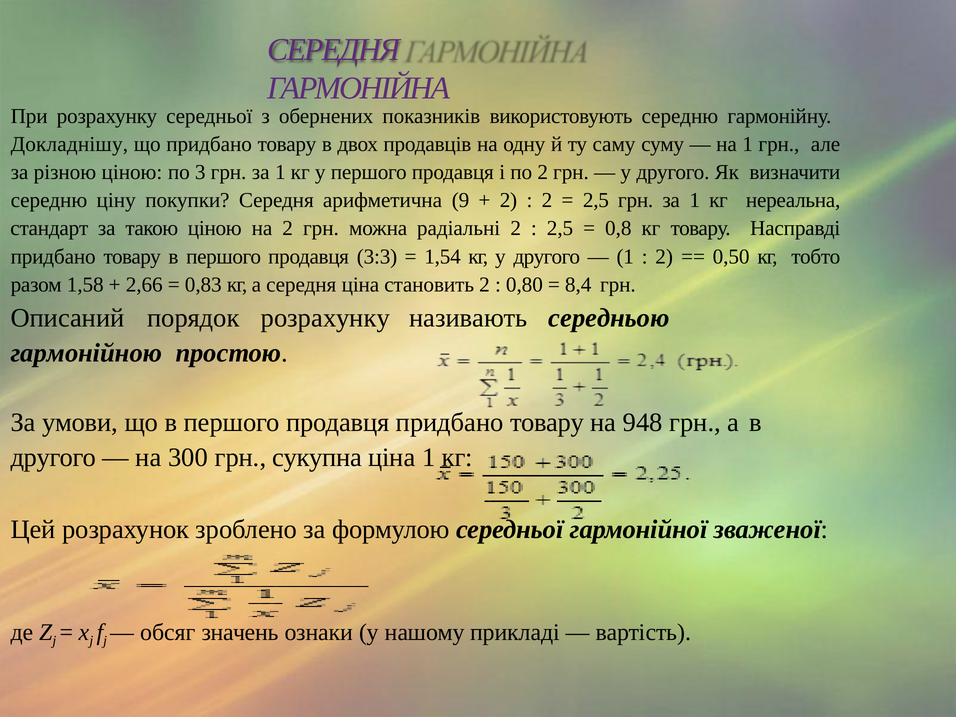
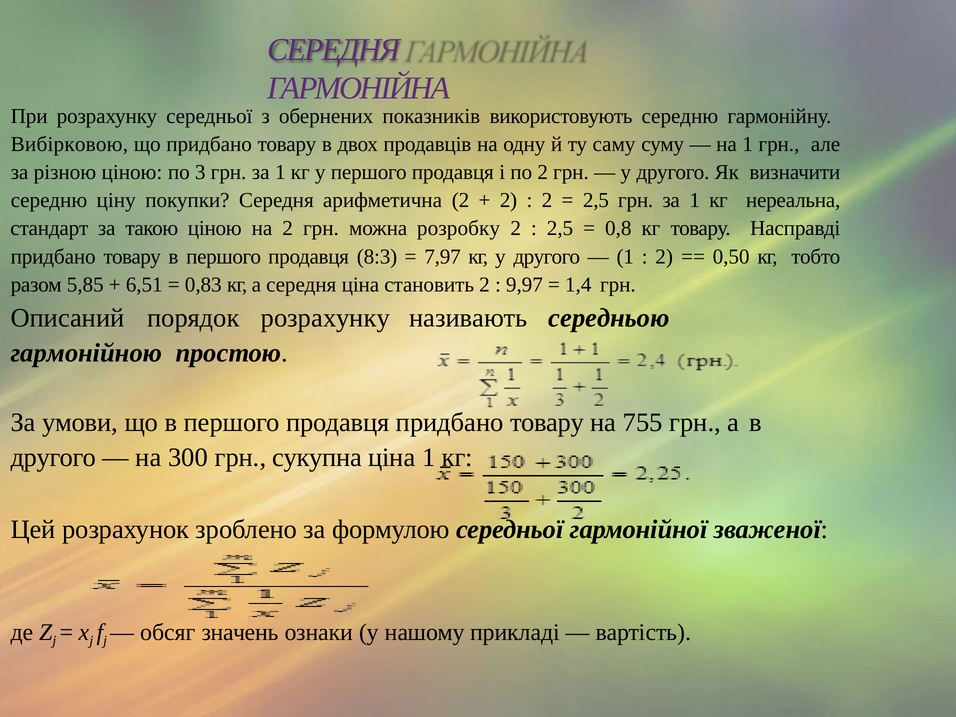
Докладнішу: Докладнішу -> Вибірковою (69, 144)
арифметична 9: 9 -> 2 (461, 200)
радіальні: радіальні -> розробку (459, 228)
3:3: 3:3 -> 8:3 (377, 256)
1,54: 1,54 -> 7,97 (443, 256)
1,58: 1,58 -> 5,85 (85, 284)
2,66: 2,66 -> 6,51 (144, 284)
0,80: 0,80 -> 9,97 (524, 284)
8,4: 8,4 -> 1,4 (578, 284)
948: 948 -> 755 (643, 423)
